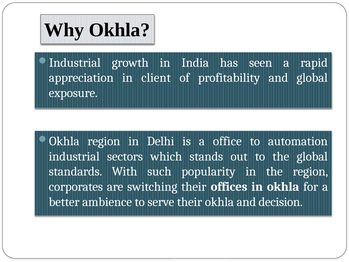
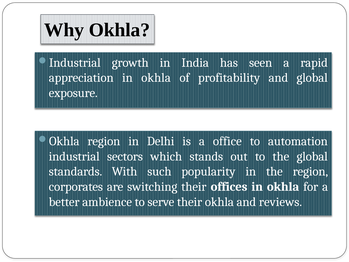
appreciation in client: client -> okhla (156, 78)
decision: decision -> reviews (280, 202)
